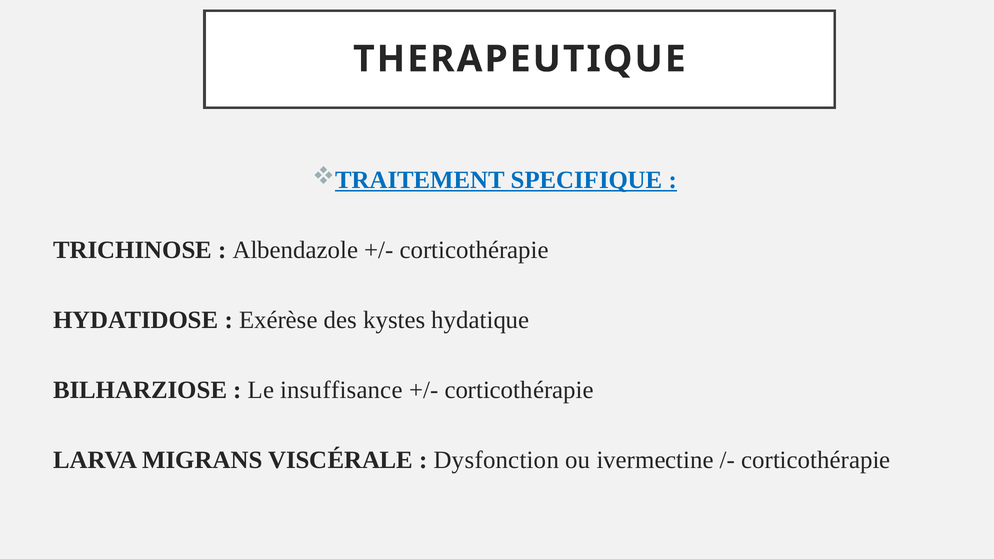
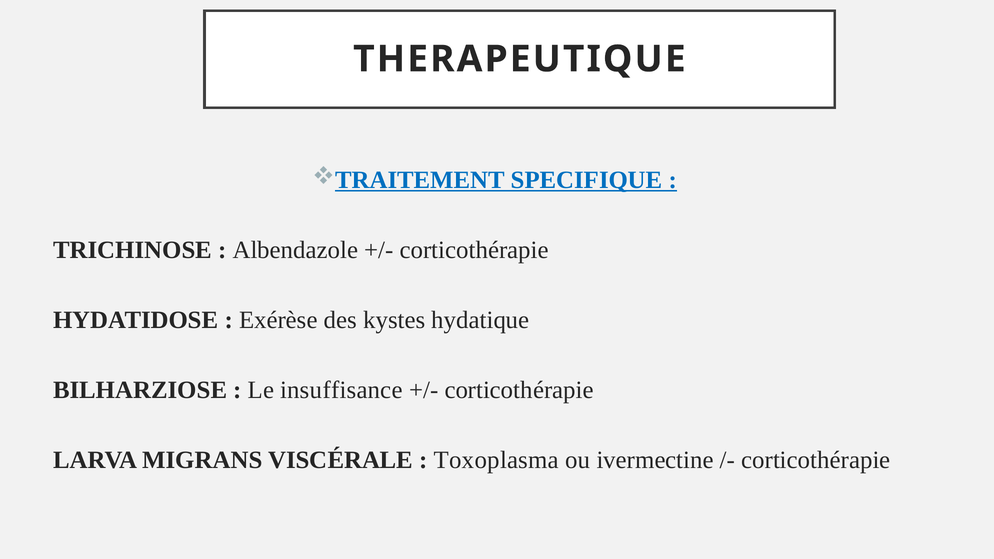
Dysfonction: Dysfonction -> Toxoplasma (496, 460)
